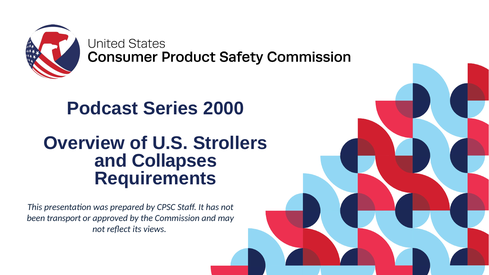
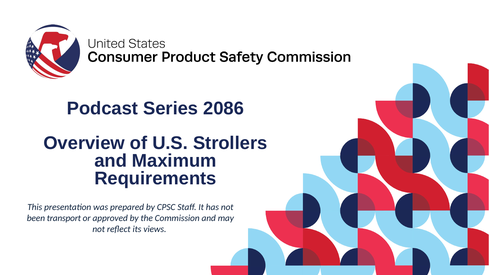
2000: 2000 -> 2086 (224, 108)
Collapses: Collapses -> Maximum (174, 161)
